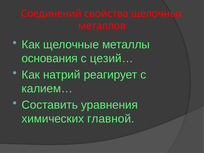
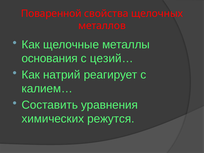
Соединений: Соединений -> Поваренной (51, 13)
главной: главной -> режутся (111, 119)
